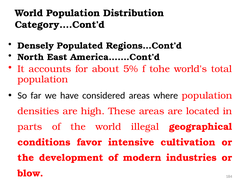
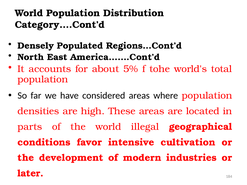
blow: blow -> later (30, 174)
